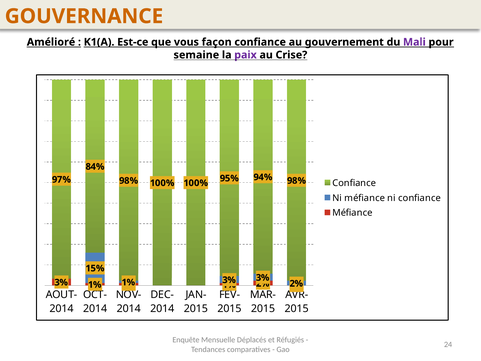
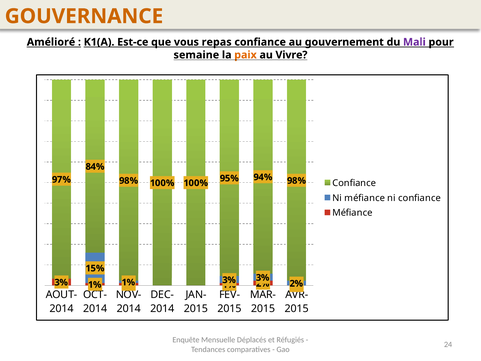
façon: façon -> repas (217, 42)
paix colour: purple -> orange (246, 55)
Crise: Crise -> Vivre (291, 55)
